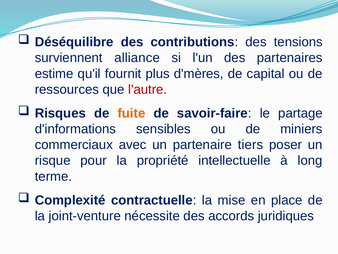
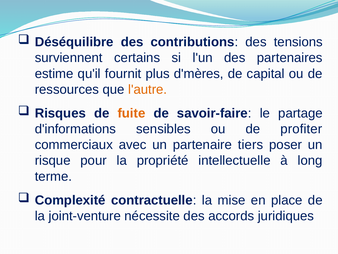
alliance: alliance -> certains (137, 58)
l'autre colour: red -> orange (148, 89)
miniers: miniers -> profiter (301, 129)
